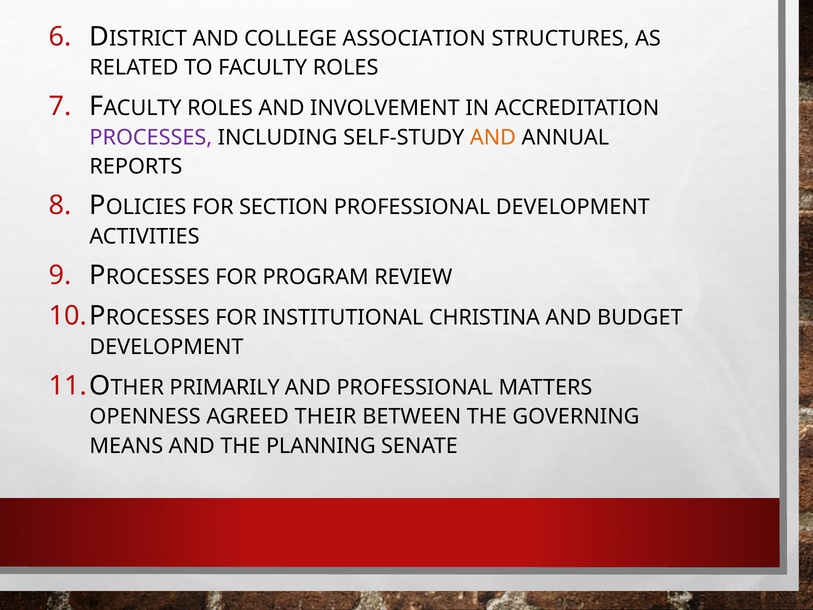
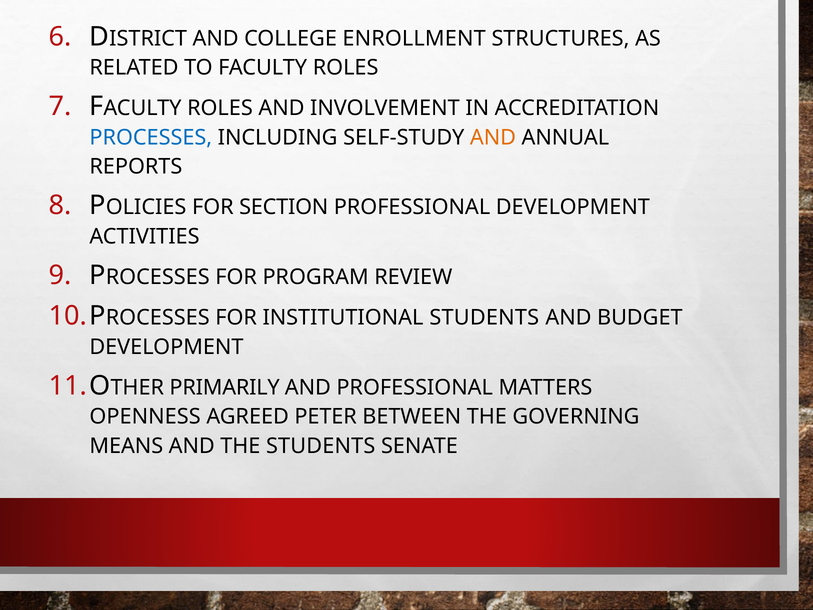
ASSOCIATION: ASSOCIATION -> ENROLLMENT (414, 38)
PROCESSES colour: purple -> blue (151, 137)
INSTITUTIONAL CHRISTINA: CHRISTINA -> STUDENTS (484, 318)
THEIR: THEIR -> PETER (326, 417)
THE PLANNING: PLANNING -> STUDENTS (321, 446)
